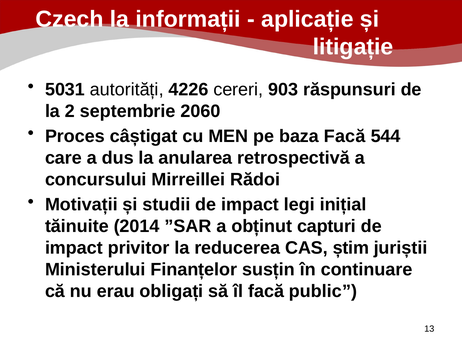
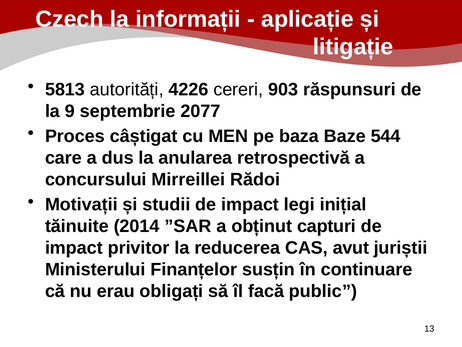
5031: 5031 -> 5813 (65, 89)
2: 2 -> 9 (70, 111)
2060: 2060 -> 2077 (200, 111)
baza Facă: Facă -> Baze (345, 136)
știm: știm -> avut (351, 248)
